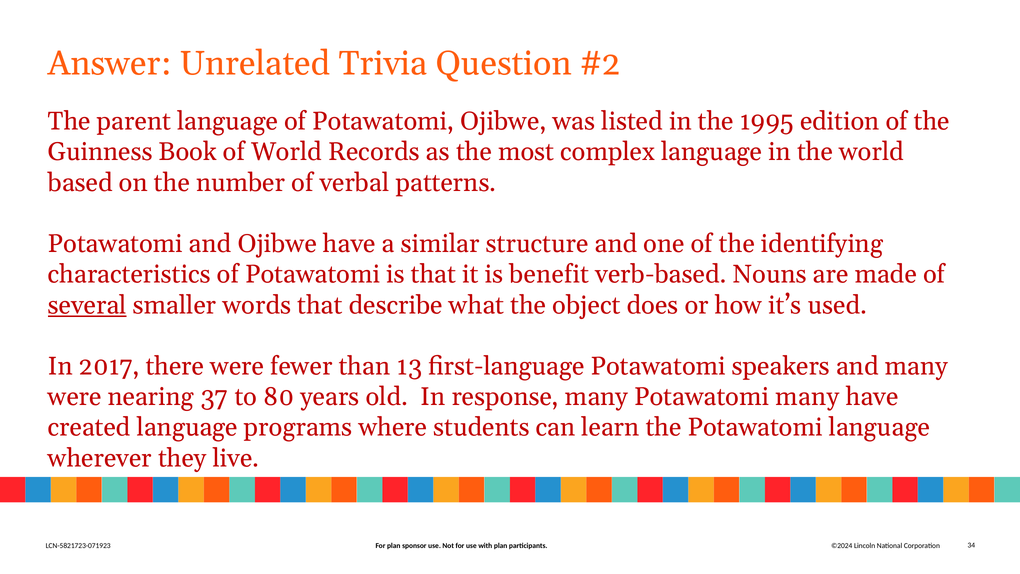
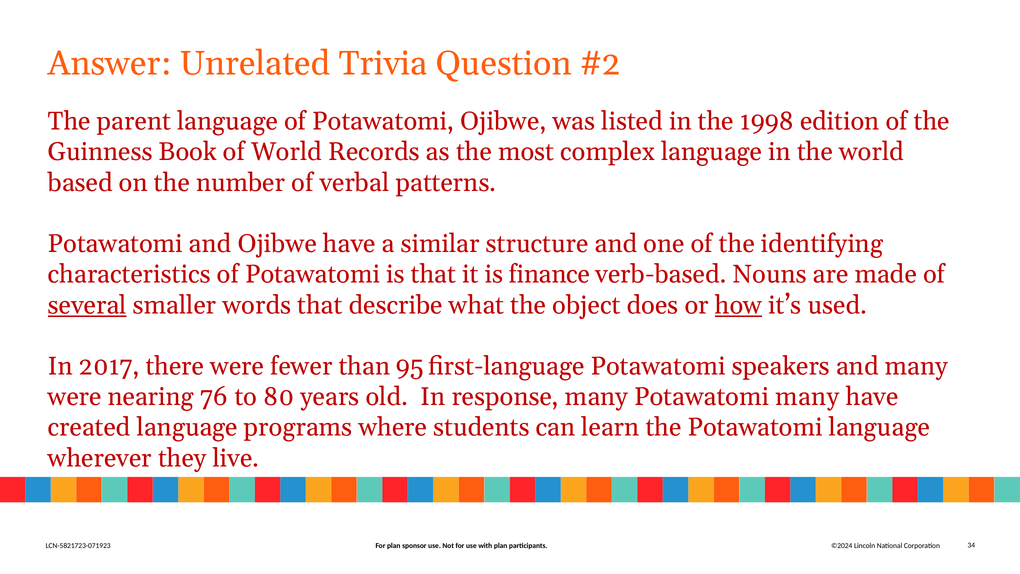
1995: 1995 -> 1998 (767, 121)
benefit: benefit -> finance (549, 274)
how underline: none -> present (739, 305)
13: 13 -> 95 (410, 366)
37: 37 -> 76 (214, 397)
